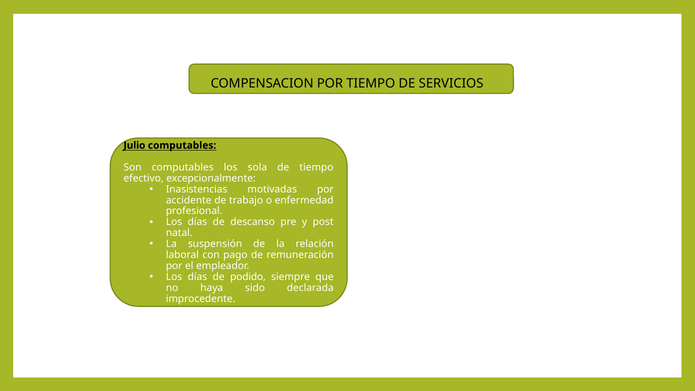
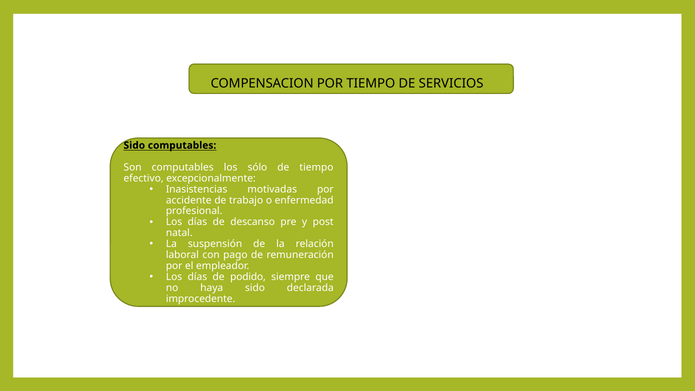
Julio: Julio -> Sido (134, 145)
sola: sola -> sólo (257, 167)
